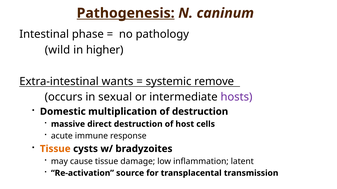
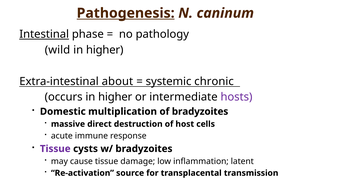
Intestinal underline: none -> present (44, 34)
wants: wants -> about (117, 82)
remove: remove -> chronic (214, 82)
occurs in sexual: sexual -> higher (115, 97)
of destruction: destruction -> bradyzoites (200, 112)
Tissue colour: orange -> purple (55, 149)
